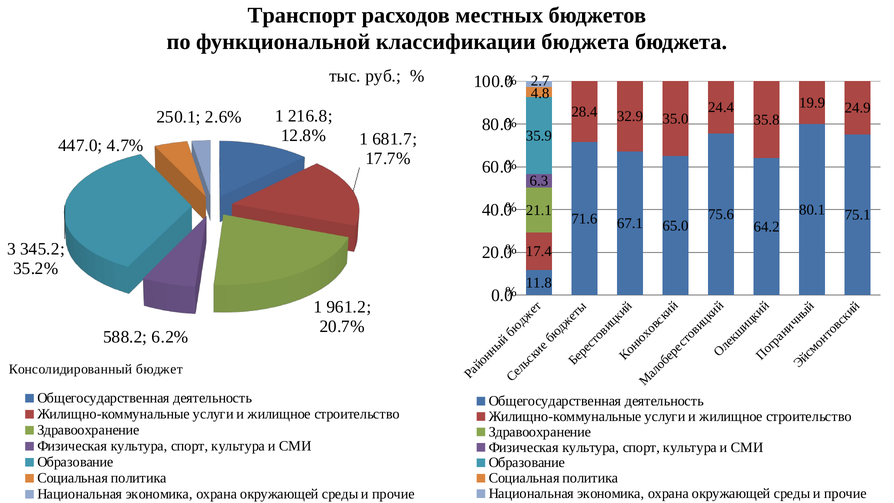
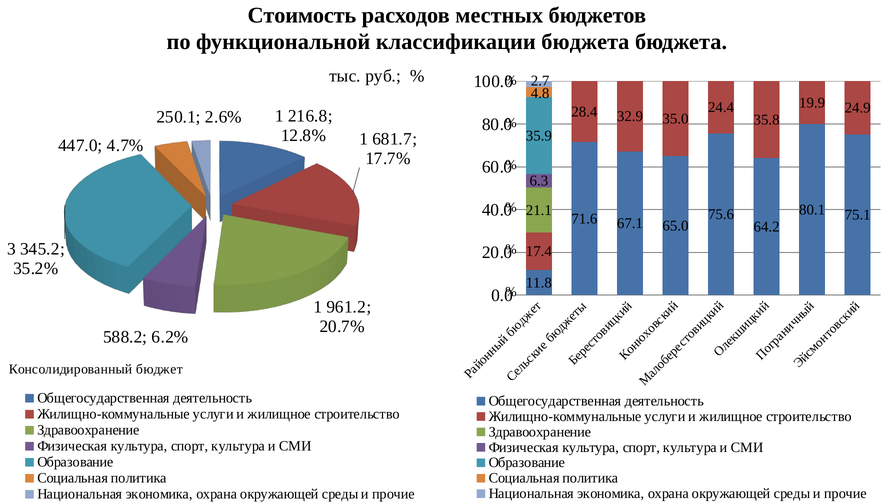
Транспорт: Транспорт -> Стоимость (302, 15)
